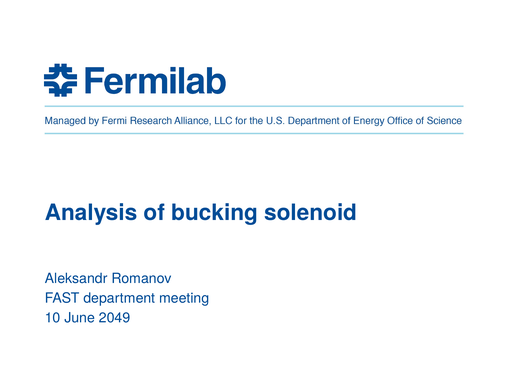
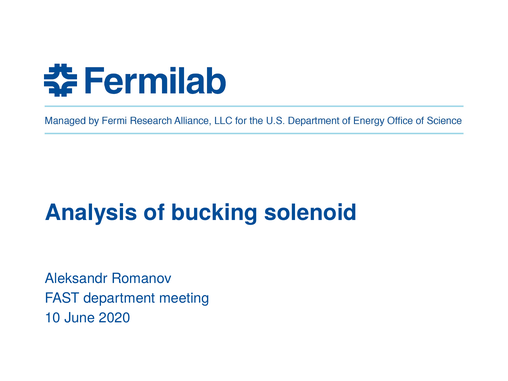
2049: 2049 -> 2020 (115, 318)
